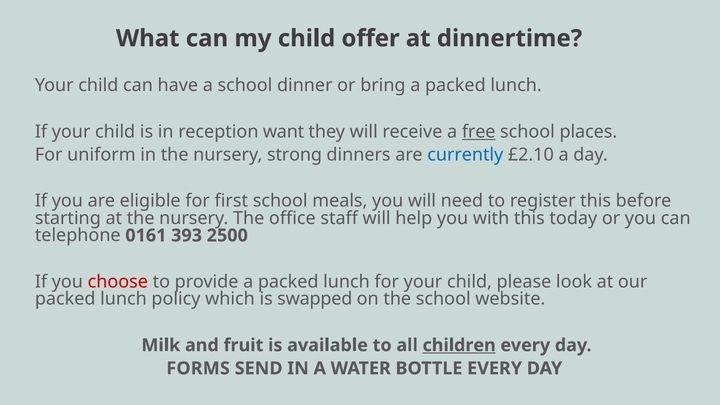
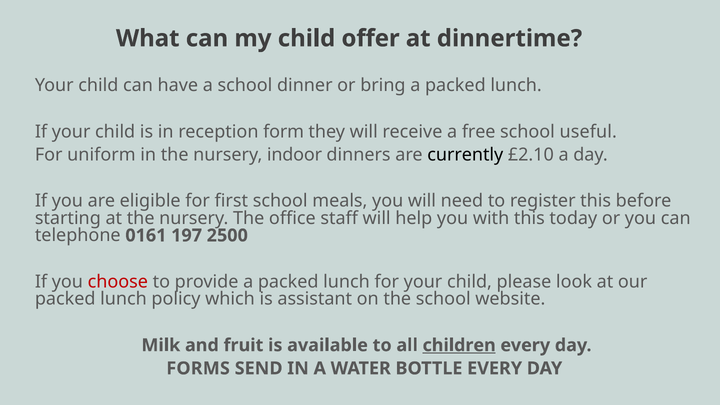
want: want -> form (284, 132)
free underline: present -> none (479, 132)
places: places -> useful (588, 132)
strong: strong -> indoor (295, 155)
currently colour: blue -> black (465, 155)
393: 393 -> 197 (187, 236)
swapped: swapped -> assistant (315, 299)
